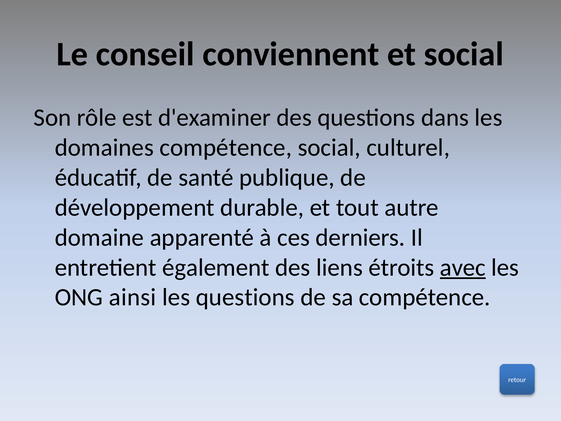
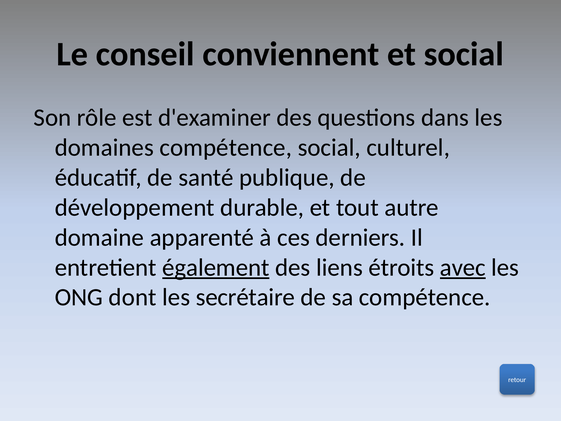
également underline: none -> present (216, 267)
ainsi: ainsi -> dont (133, 297)
les questions: questions -> secrétaire (245, 297)
